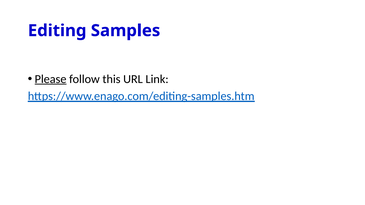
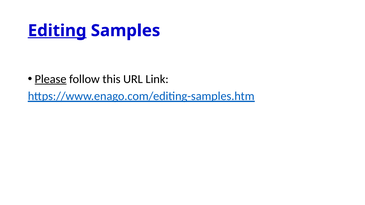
Editing underline: none -> present (57, 31)
